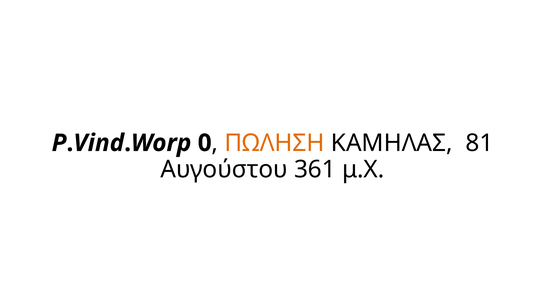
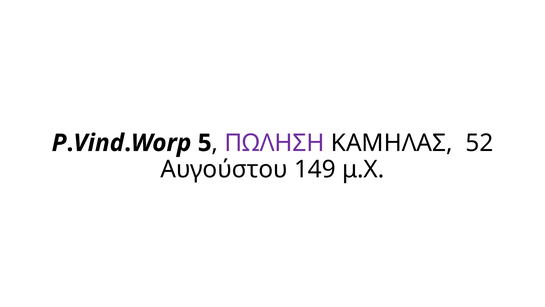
0: 0 -> 5 (205, 143)
ΠΩΛΗΣΗ colour: orange -> purple (275, 143)
81: 81 -> 52 (479, 143)
361: 361 -> 149 (315, 169)
